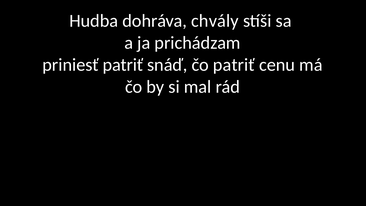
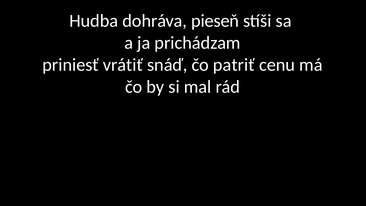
chvály: chvály -> pieseň (215, 21)
priniesť patriť: patriť -> vrátiť (123, 65)
